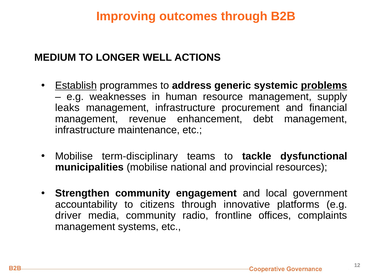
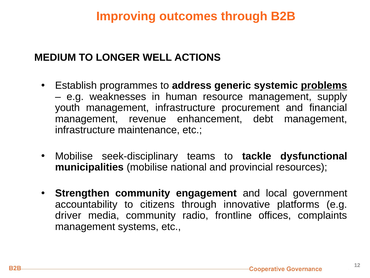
Establish underline: present -> none (76, 85)
leaks: leaks -> youth (67, 108)
term-disciplinary: term-disciplinary -> seek-disciplinary (140, 156)
